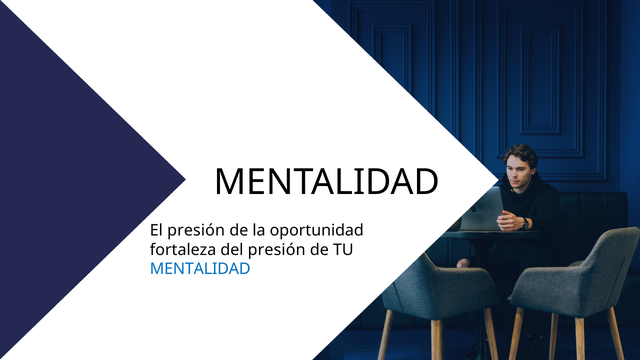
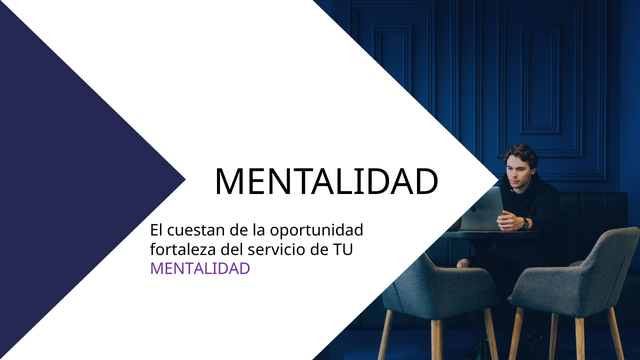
El presión: presión -> cuestan (196, 231)
del presión: presión -> servicio (277, 250)
MENTALIDAD colour: blue -> purple (200, 269)
